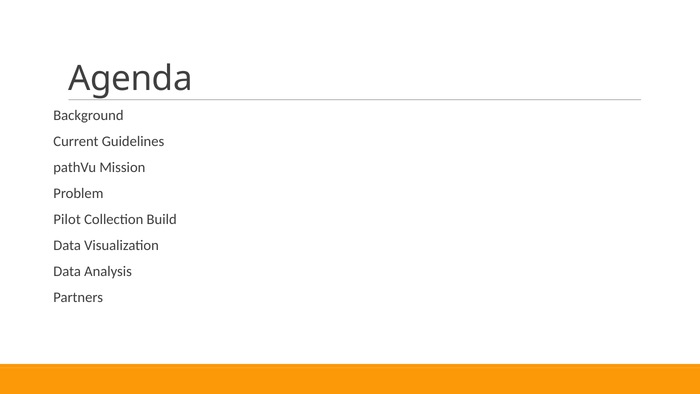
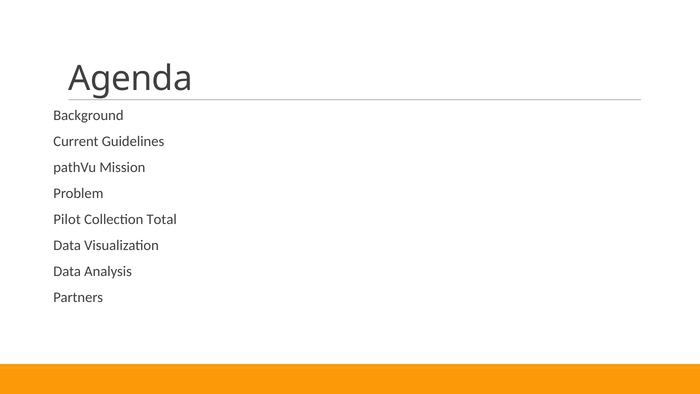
Build: Build -> Total (162, 219)
